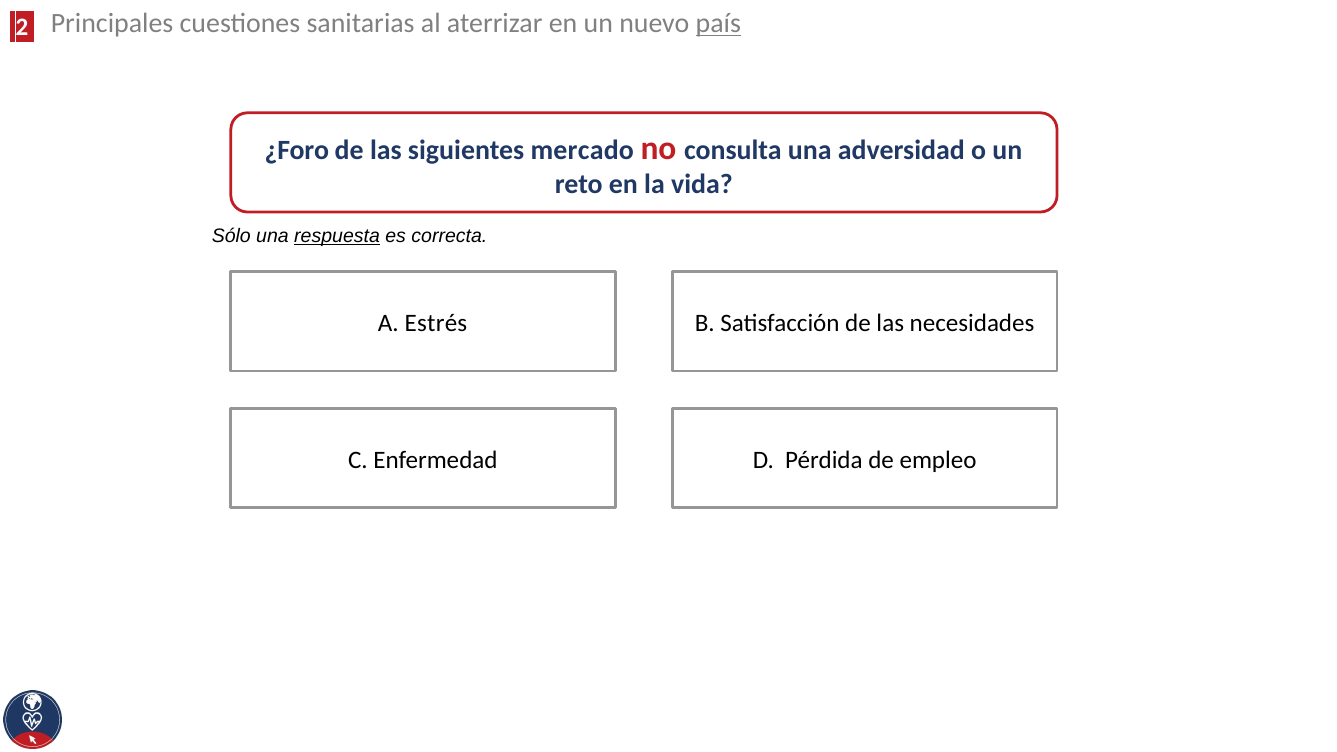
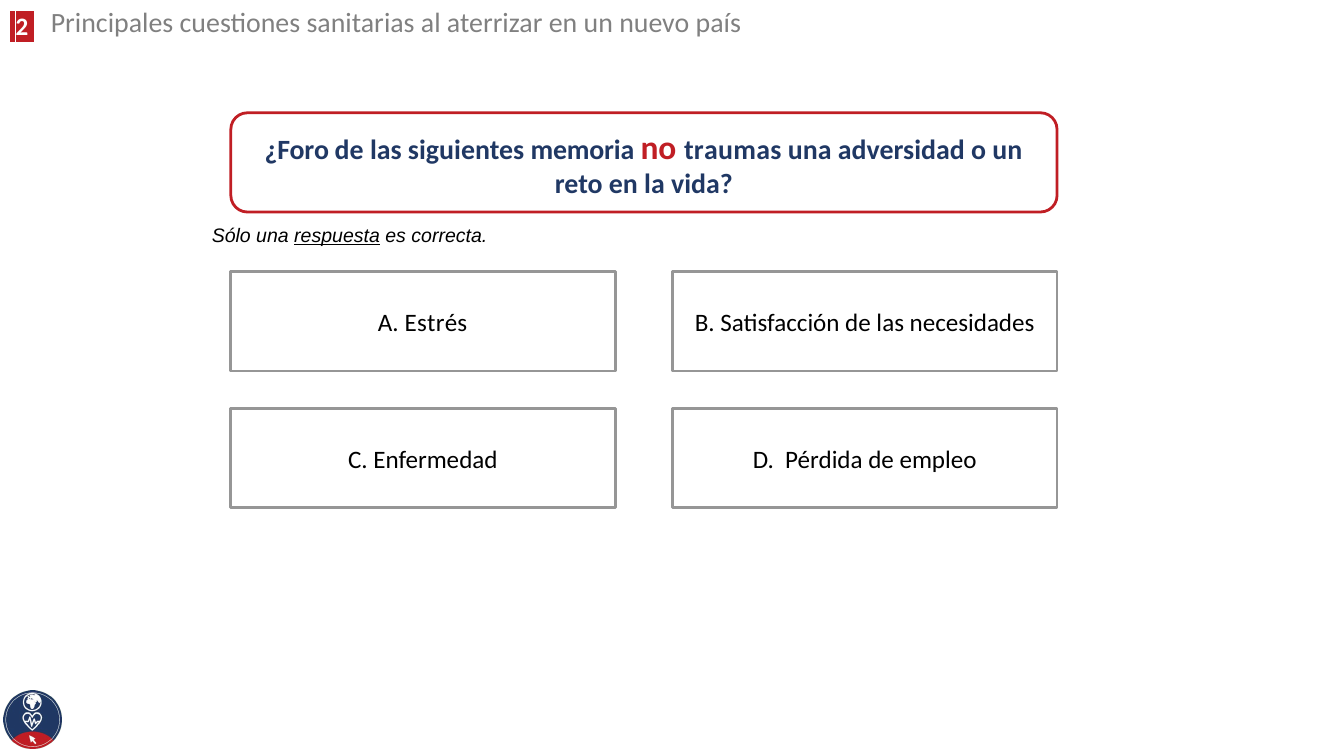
país underline: present -> none (718, 24)
mercado: mercado -> memoria (582, 150)
consulta: consulta -> traumas (733, 150)
